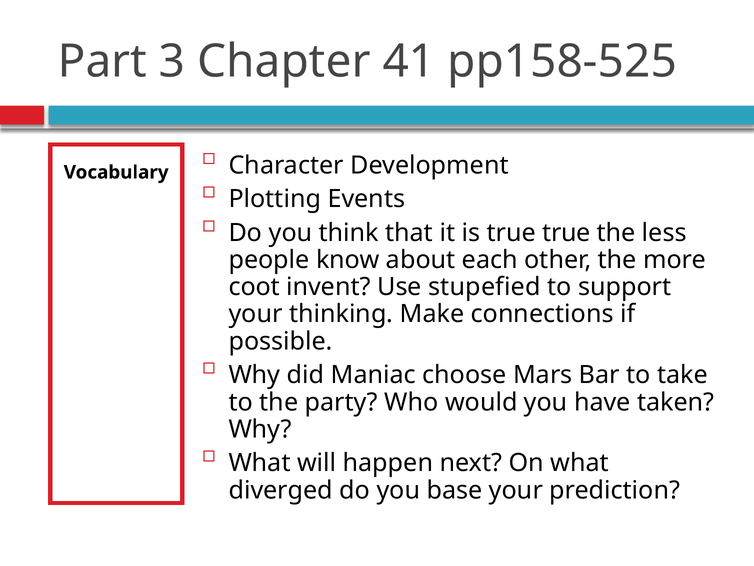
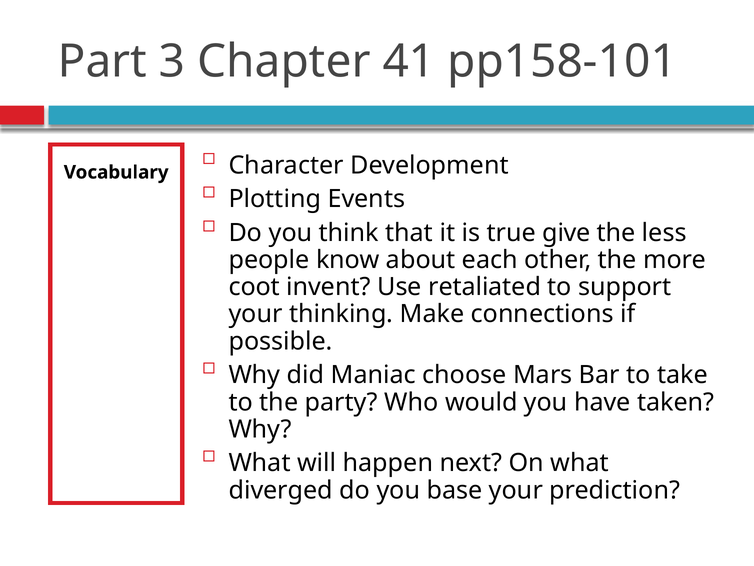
pp158-525: pp158-525 -> pp158-101 (562, 62)
true true: true -> give (566, 233)
stupefied: stupefied -> retaliated (485, 287)
